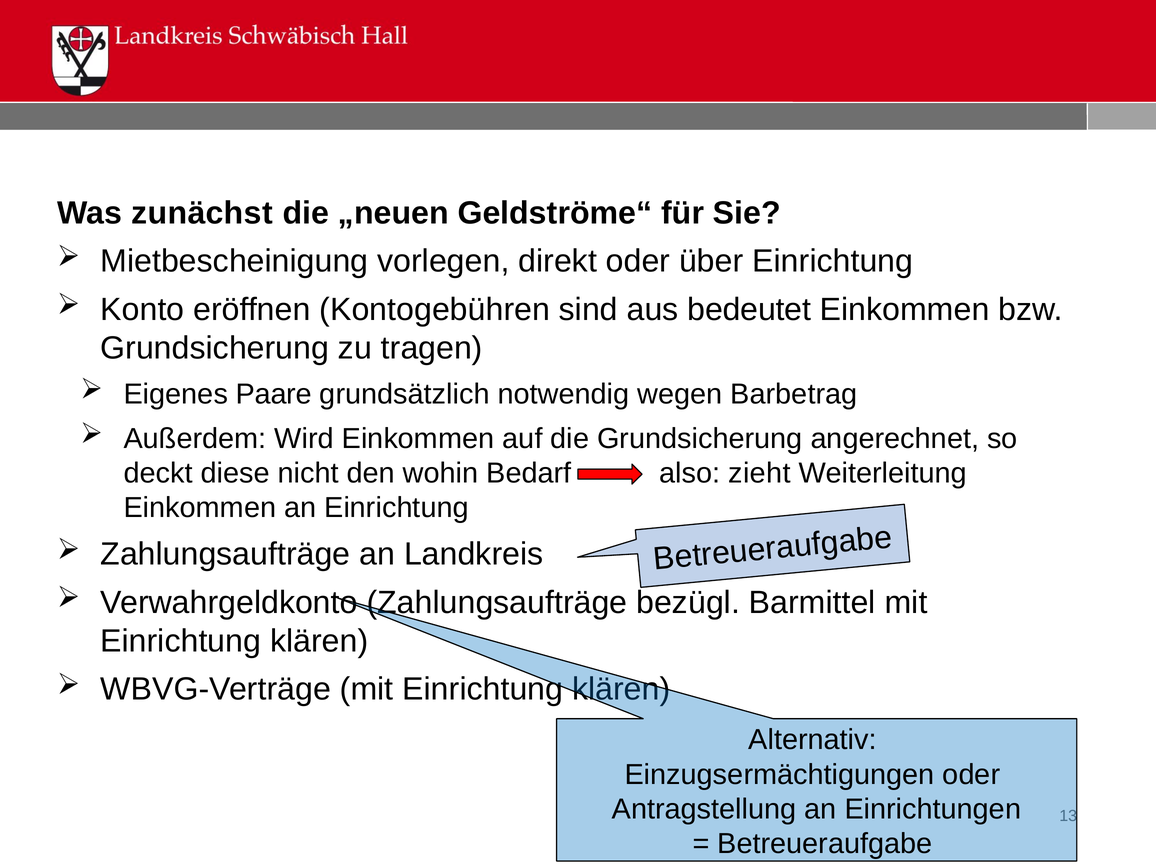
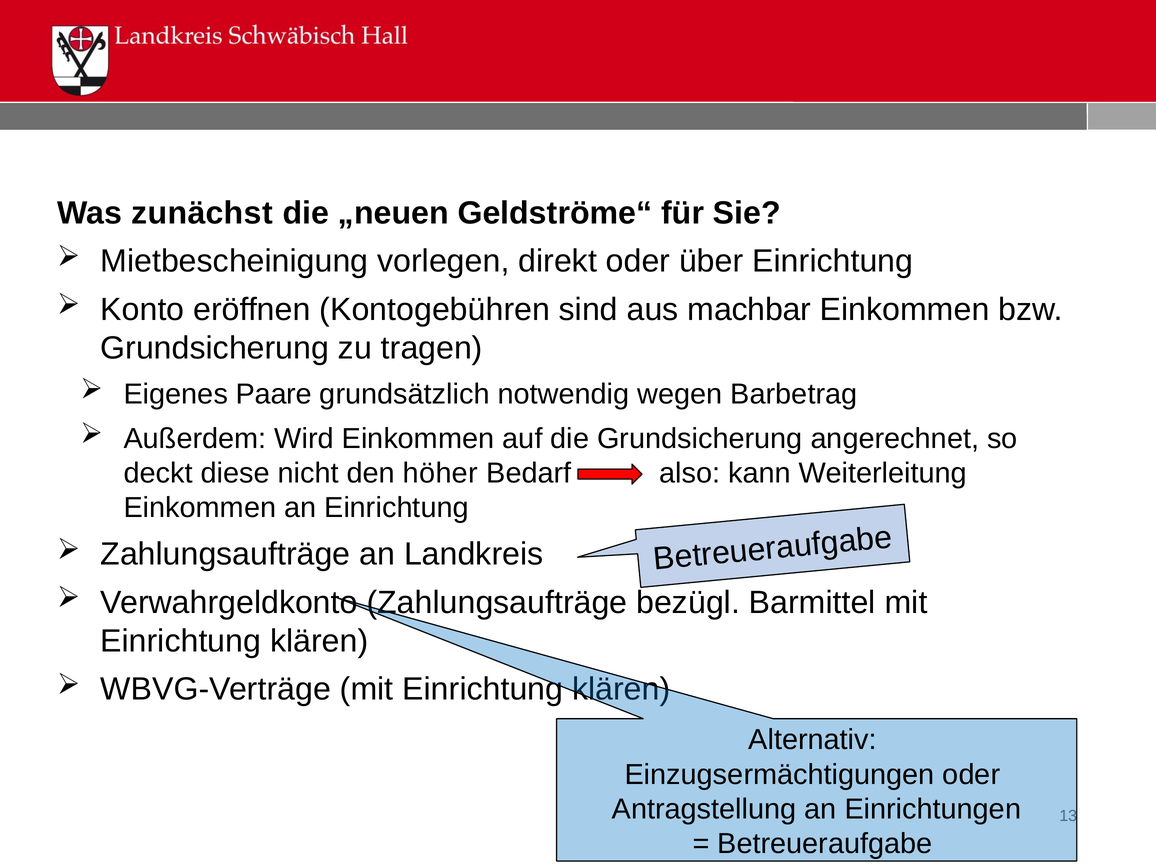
bedeutet: bedeutet -> machbar (749, 310)
wohin: wohin -> höher (440, 473)
zieht: zieht -> kann (760, 473)
